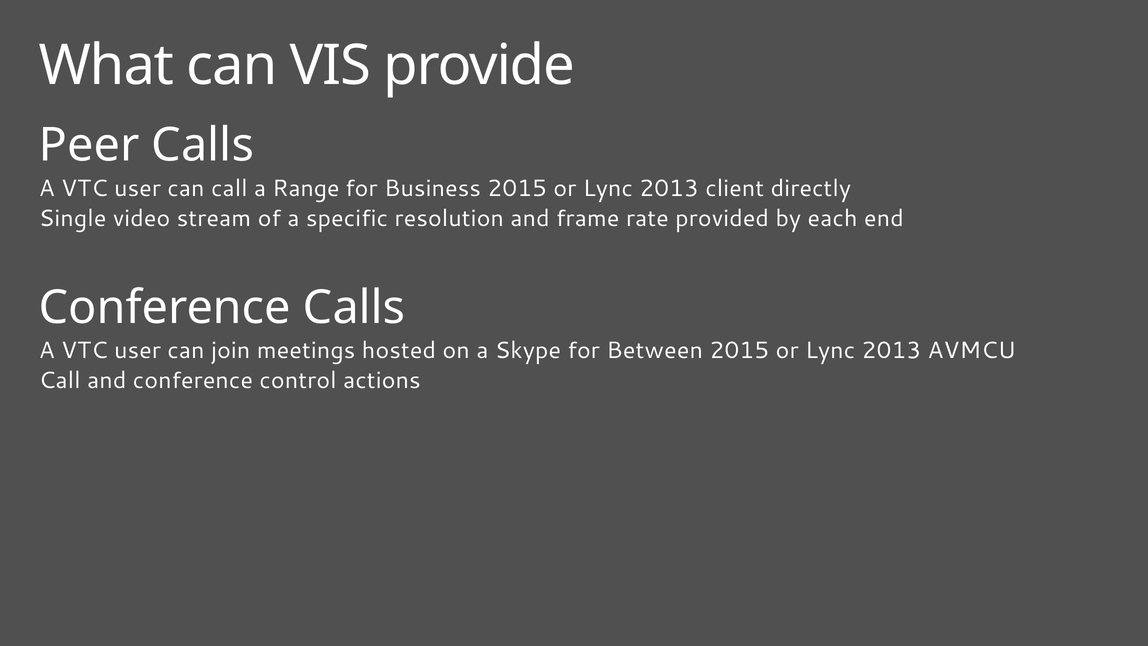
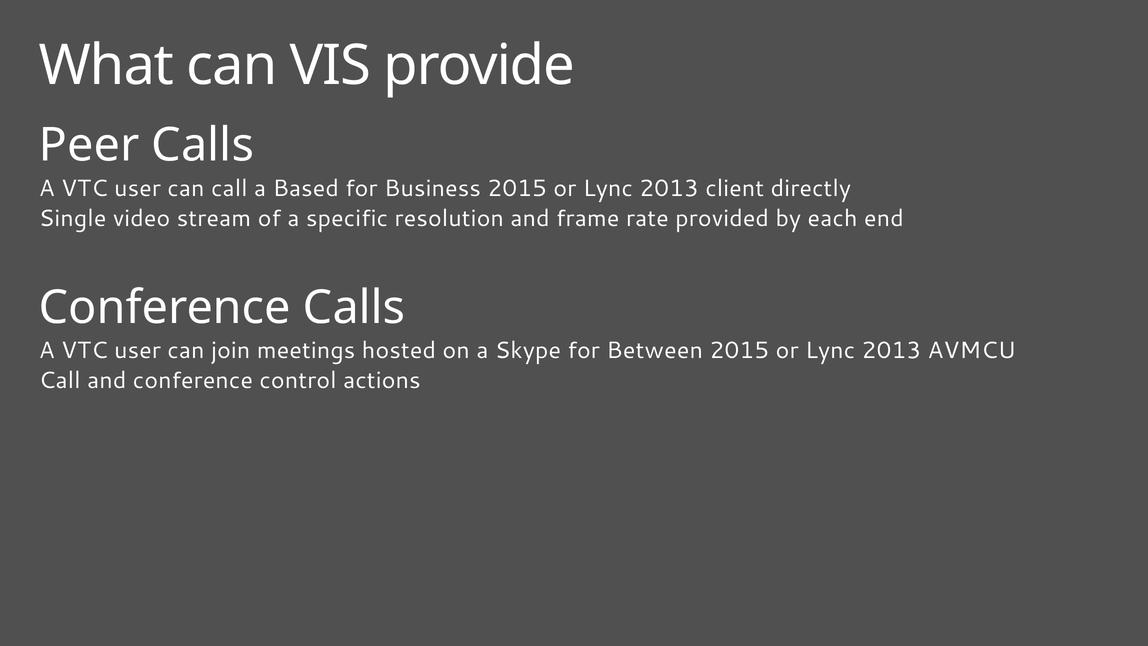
Range: Range -> Based (306, 188)
